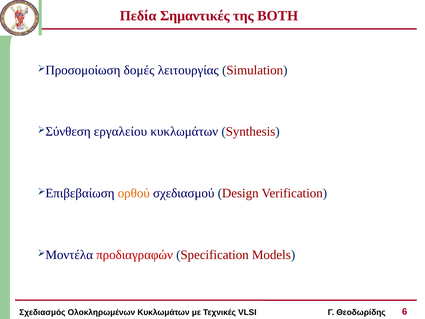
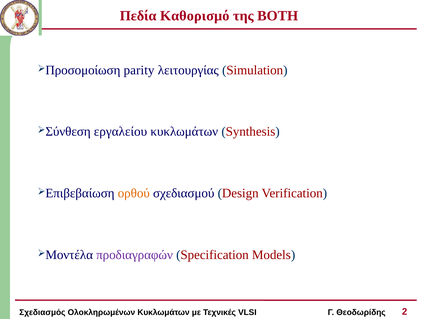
Σημαντικές: Σημαντικές -> Καθορισμό (195, 16)
δομές: δομές -> parity (139, 70)
προδιαγραφών colour: red -> purple (135, 255)
6: 6 -> 2 (405, 312)
